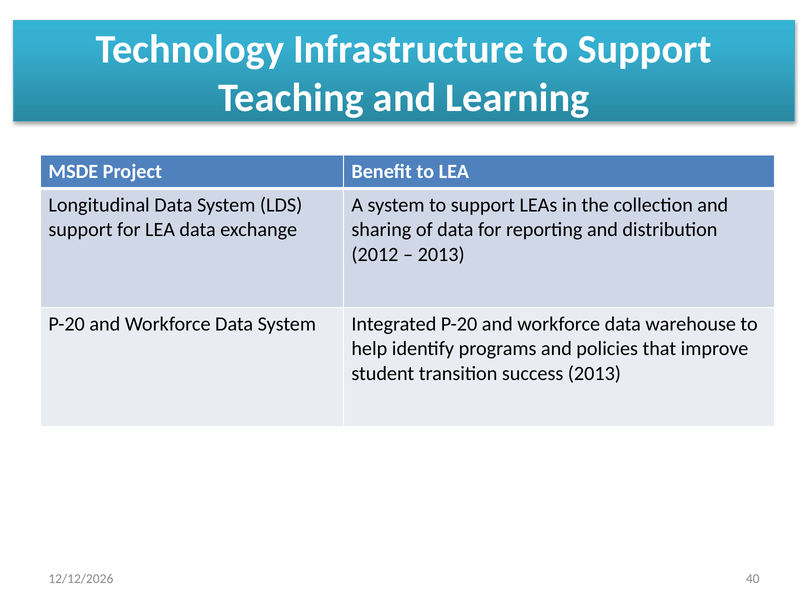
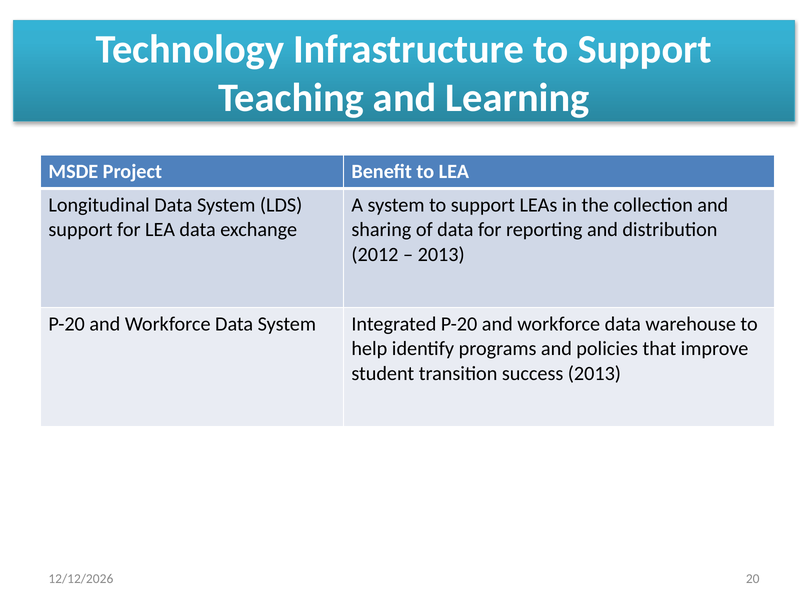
40: 40 -> 20 (753, 579)
